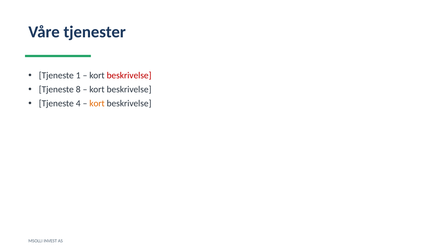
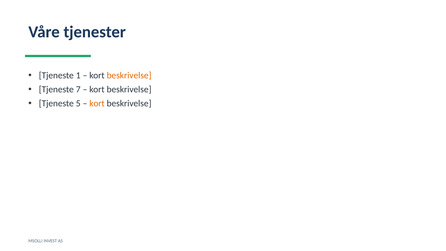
beskrivelse colour: red -> orange (129, 76)
8: 8 -> 7 (78, 89)
4: 4 -> 5 (78, 103)
